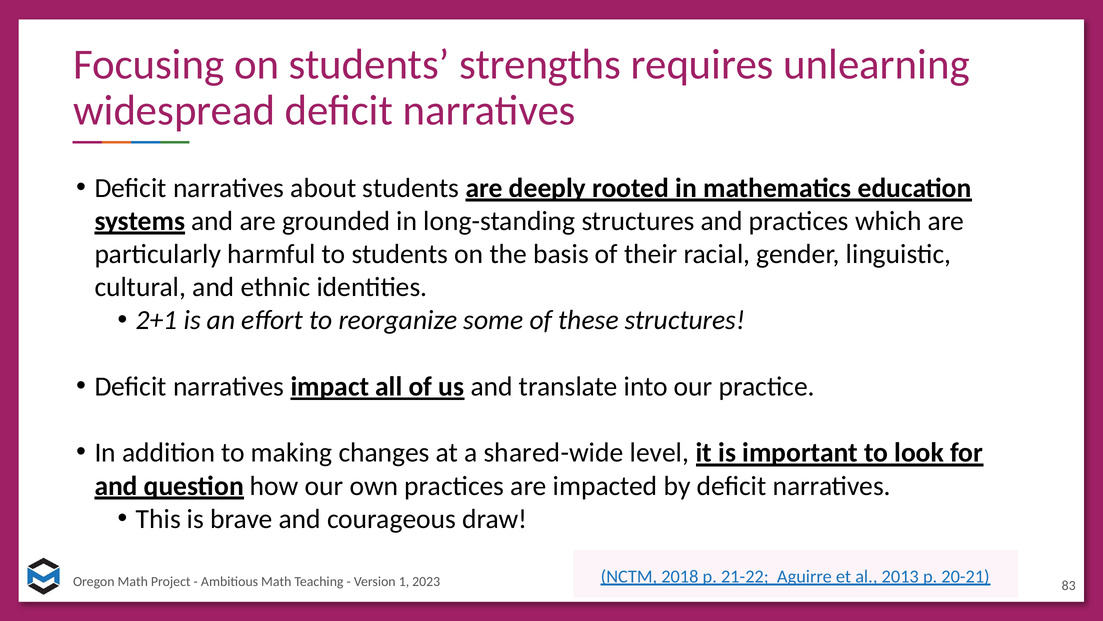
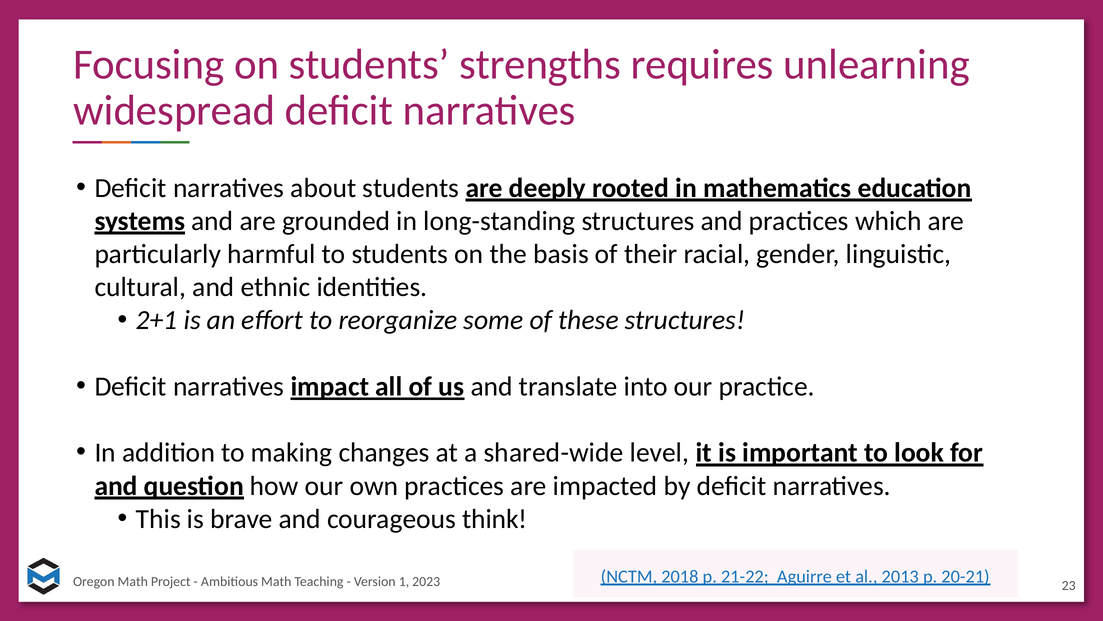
draw: draw -> think (495, 519)
83: 83 -> 23 (1069, 585)
